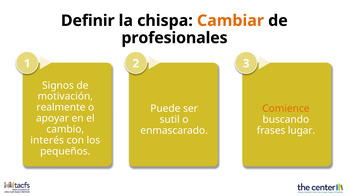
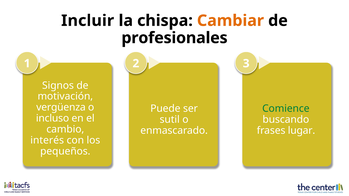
Definir: Definir -> Incluir (88, 21)
realmente: realmente -> vergüenza (61, 108)
Comience colour: orange -> green (286, 109)
apoyar: apoyar -> incluso (53, 119)
